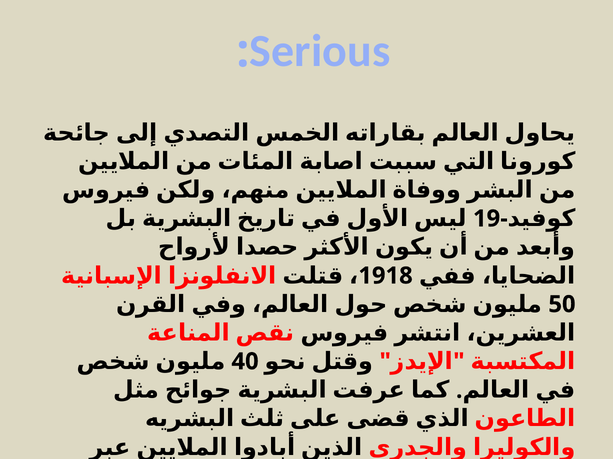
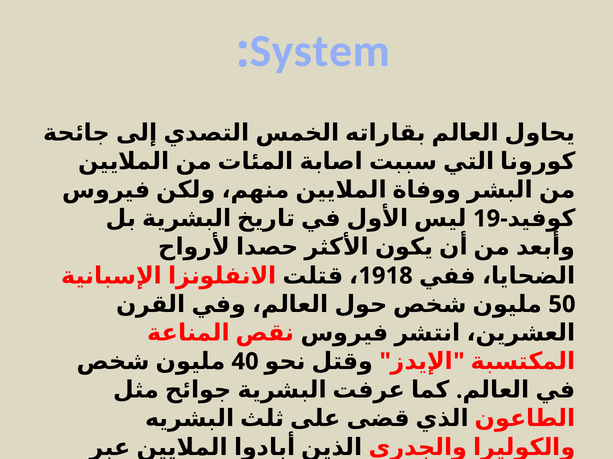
Serious: Serious -> System (320, 51)
